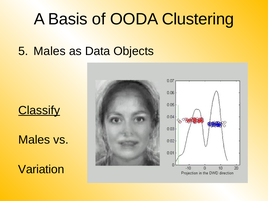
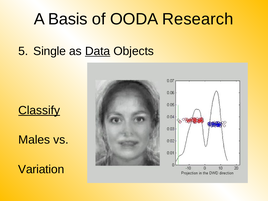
Clustering: Clustering -> Research (198, 19)
Males: Males -> Single (50, 51)
Data underline: none -> present (98, 51)
